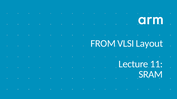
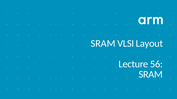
FROM: FROM -> SRAM (103, 44)
11: 11 -> 56 (156, 64)
